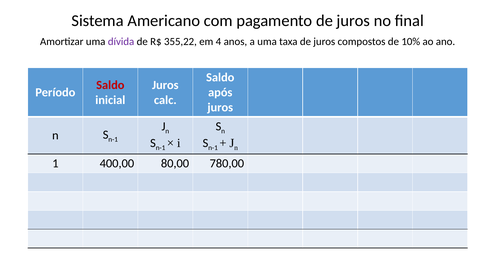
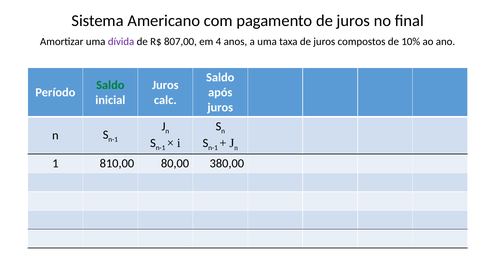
355,22: 355,22 -> 807,00 (180, 42)
Saldo colour: red -> green (110, 85)
400,00: 400,00 -> 810,00 (117, 164)
780,00: 780,00 -> 380,00 (227, 164)
